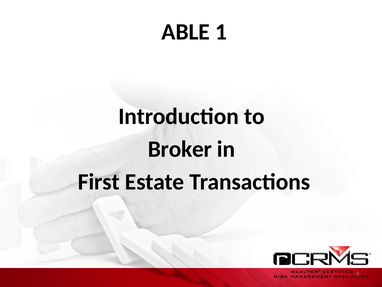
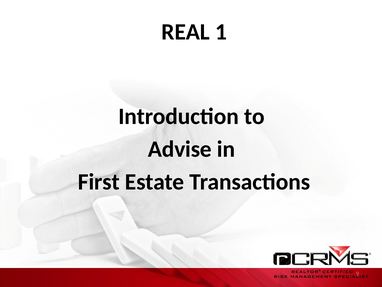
ABLE: ABLE -> REAL (186, 32)
Broker: Broker -> Advise (180, 149)
